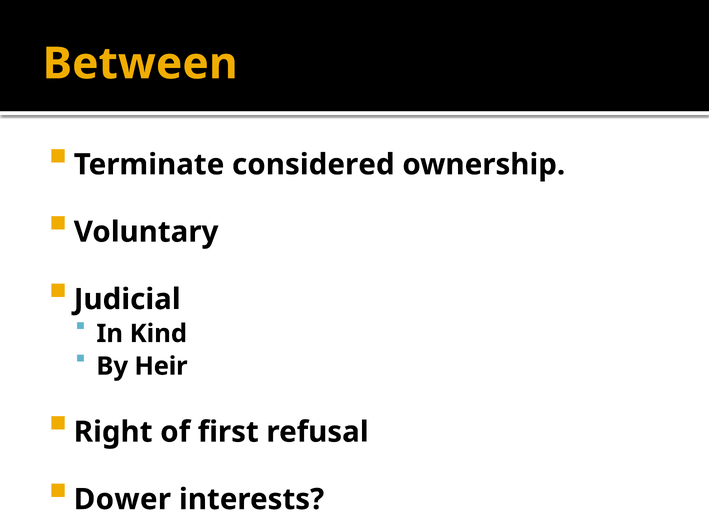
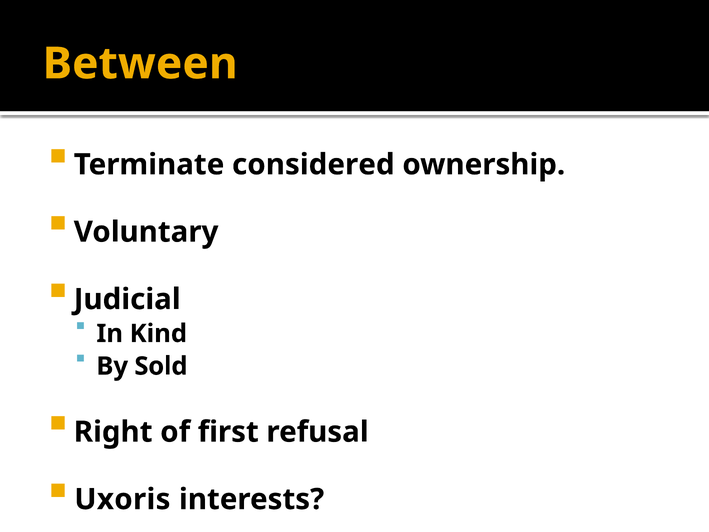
Heir: Heir -> Sold (161, 366)
Dower: Dower -> Uxoris (122, 499)
